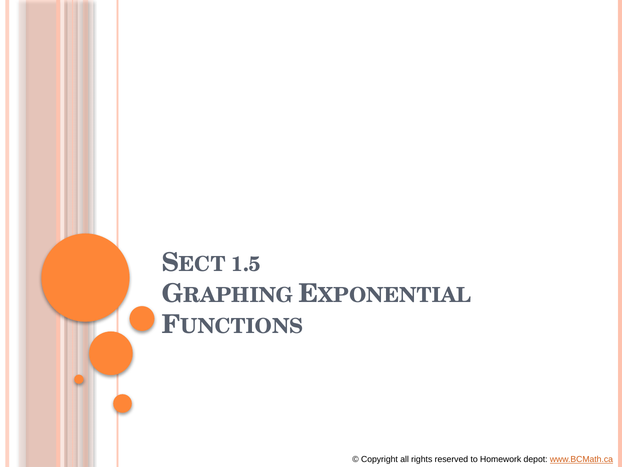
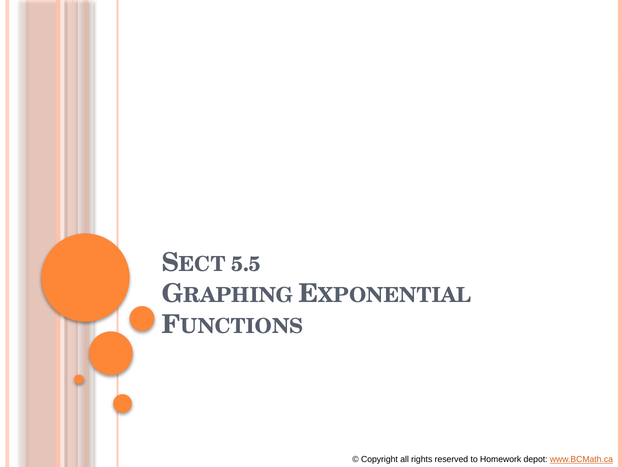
1.5: 1.5 -> 5.5 (246, 264)
